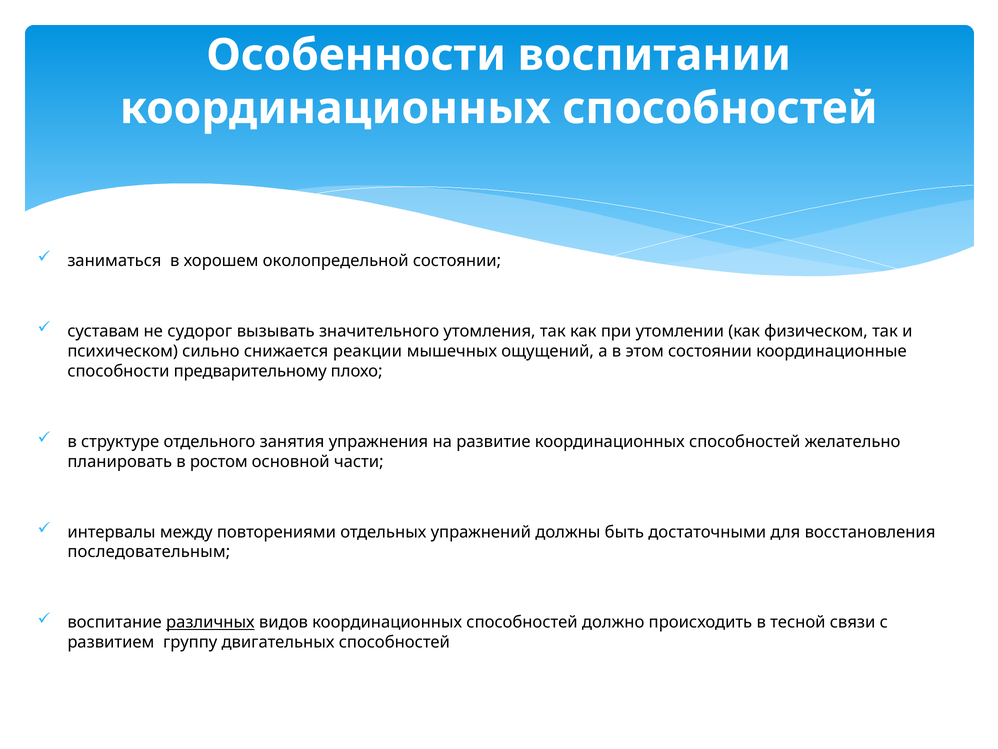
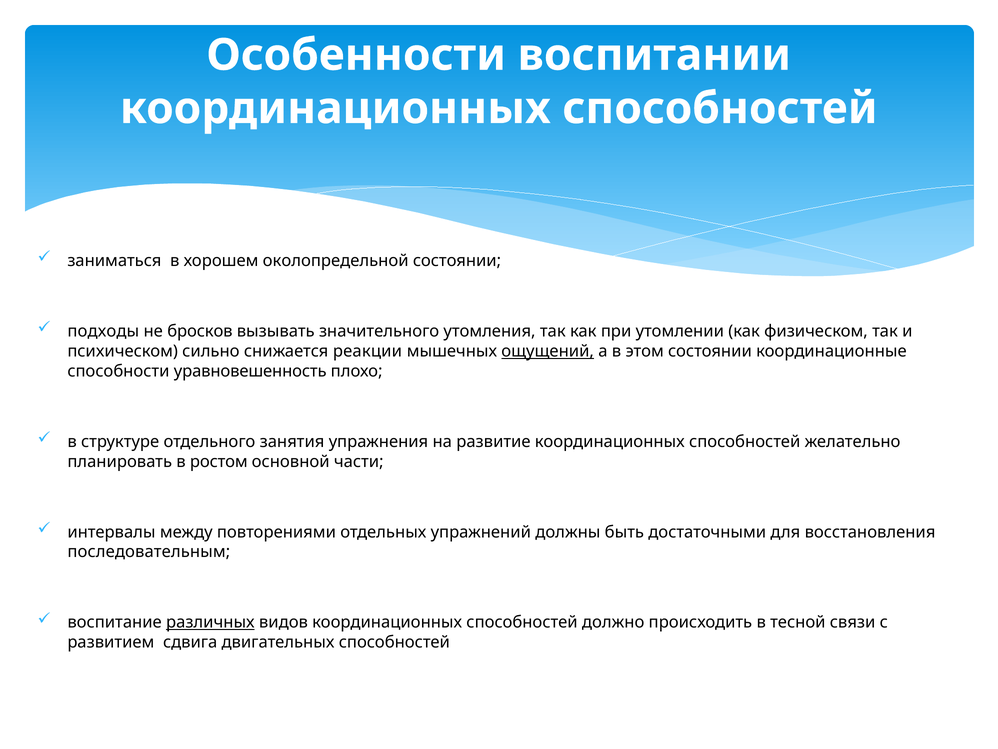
суставам: суставам -> подходы (103, 331)
судорог: судорог -> бросков (200, 331)
ощущений underline: none -> present (548, 351)
предварительному: предварительному -> уравновешенность (250, 371)
группу: группу -> сдвига (190, 642)
